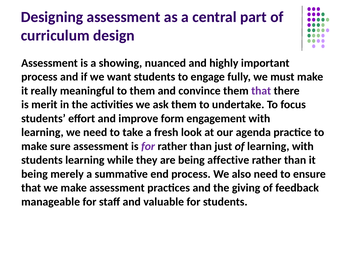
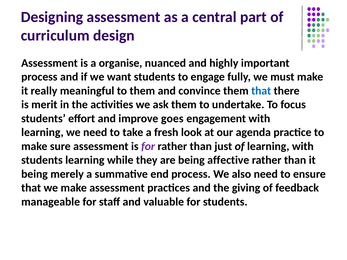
showing: showing -> organise (121, 63)
that colour: purple -> blue (261, 91)
form: form -> goes (172, 119)
